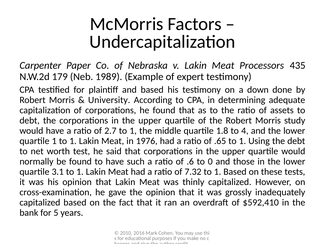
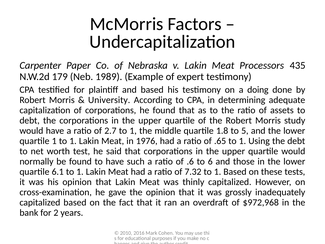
down: down -> doing (258, 90)
4: 4 -> 5 (245, 131)
0: 0 -> 6 (210, 161)
3.1: 3.1 -> 6.1 (58, 172)
$592,410: $592,410 -> $972,968 (261, 202)
5: 5 -> 2 (56, 212)
